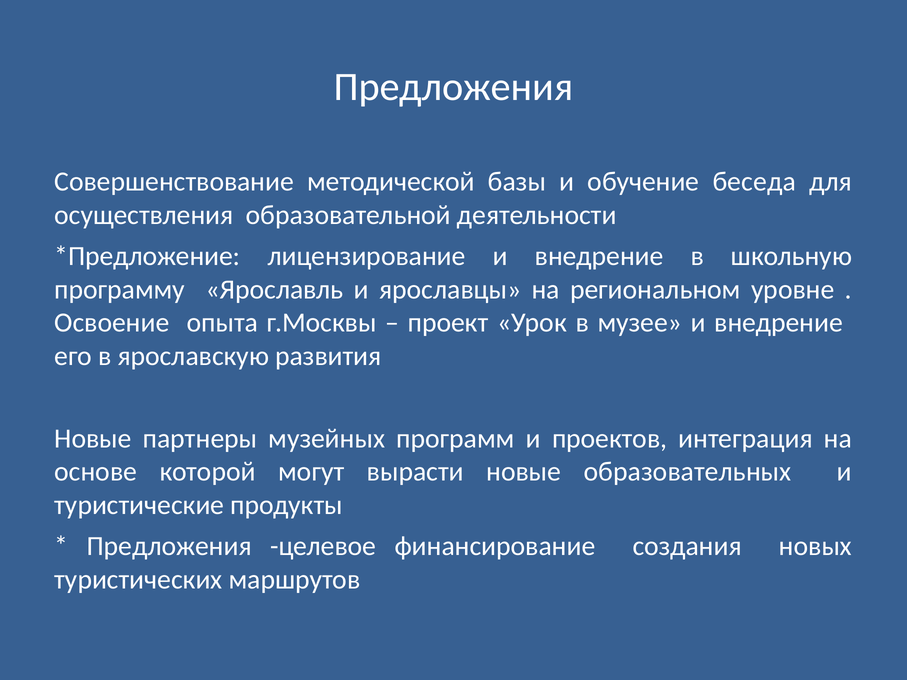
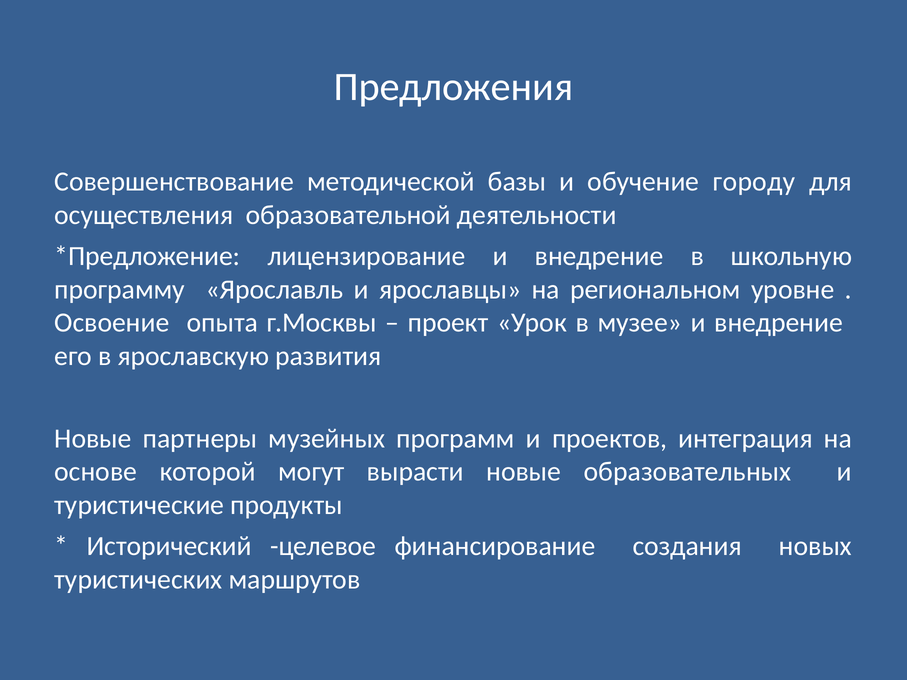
беседа: беседа -> городу (754, 182)
Предложения: Предложения -> Исторический (169, 547)
